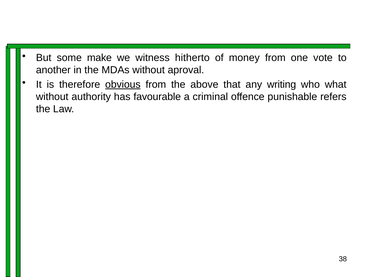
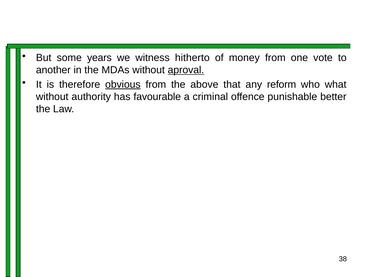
make: make -> years (99, 58)
aproval underline: none -> present (186, 70)
writing: writing -> reform (282, 84)
refers: refers -> better (333, 97)
